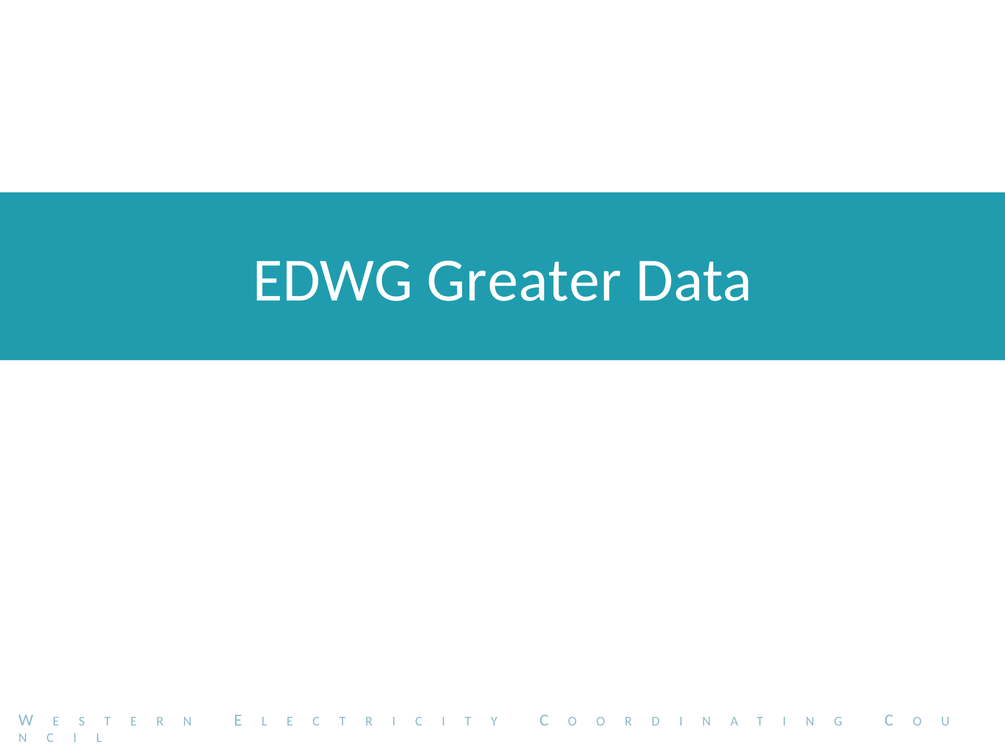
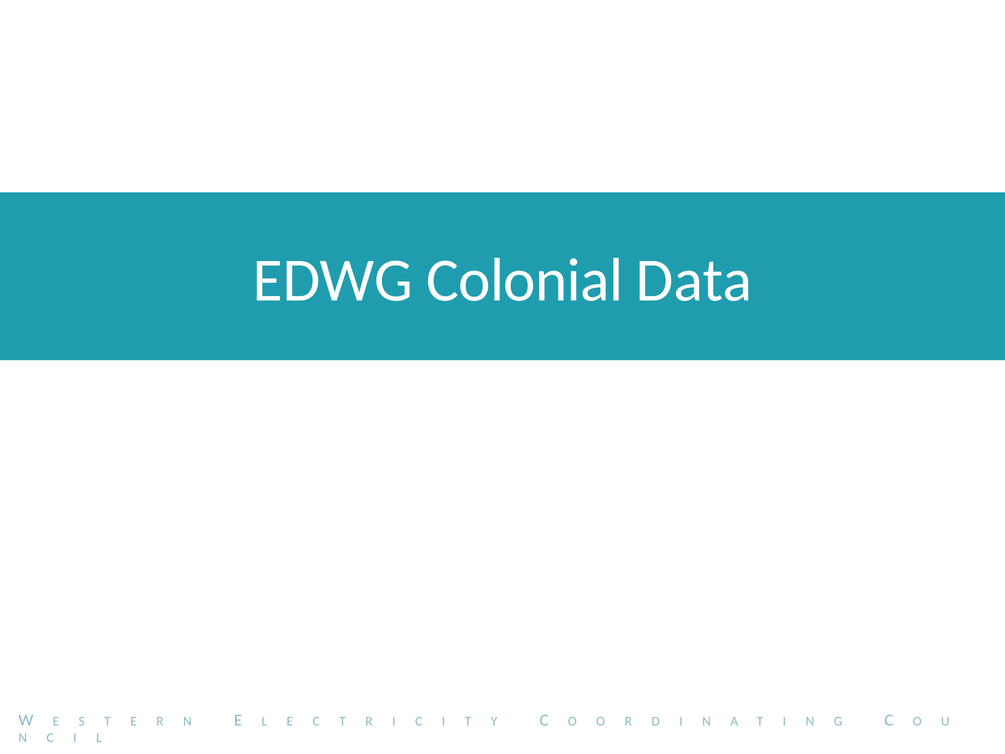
Greater: Greater -> Colonial (525, 280)
